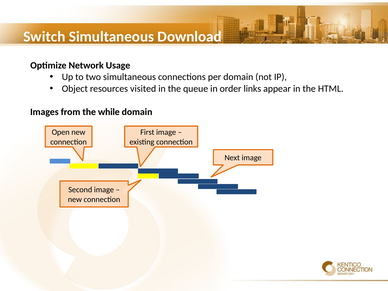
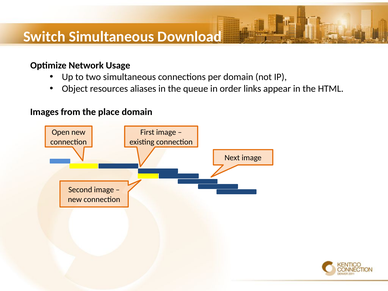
visited: visited -> aliases (143, 89)
while: while -> place (109, 112)
